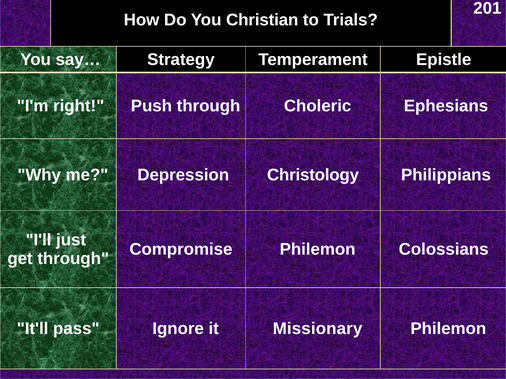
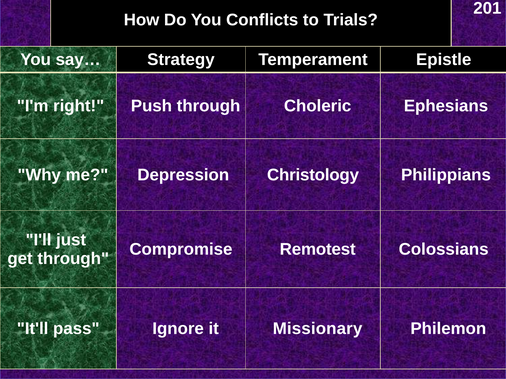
Christian: Christian -> Conflicts (262, 20)
Compromise Philemon: Philemon -> Remotest (318, 250)
